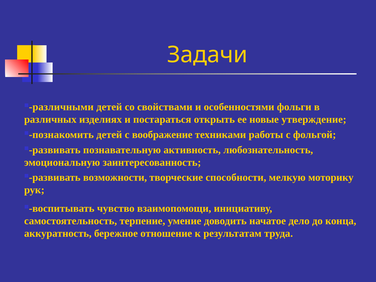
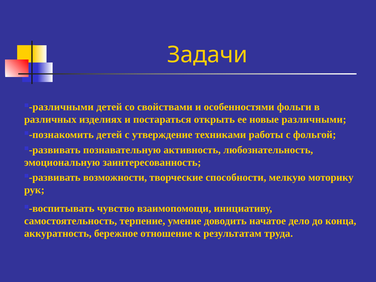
новые утверждение: утверждение -> различными (314, 120)
воображение: воображение -> утверждение (162, 135)
